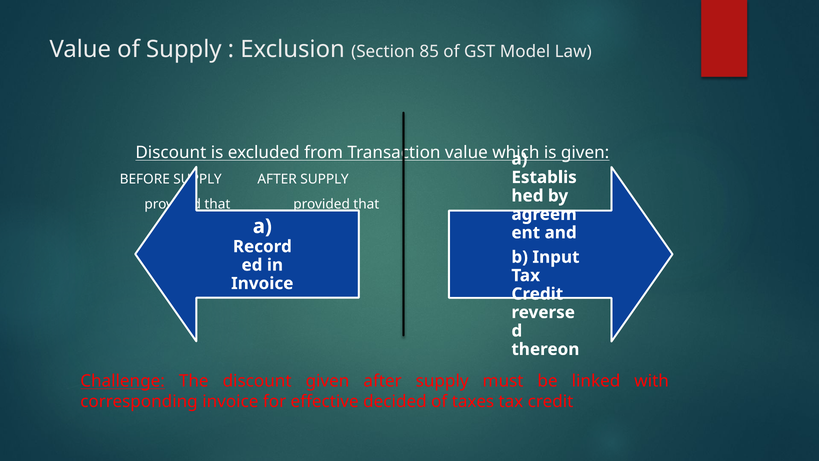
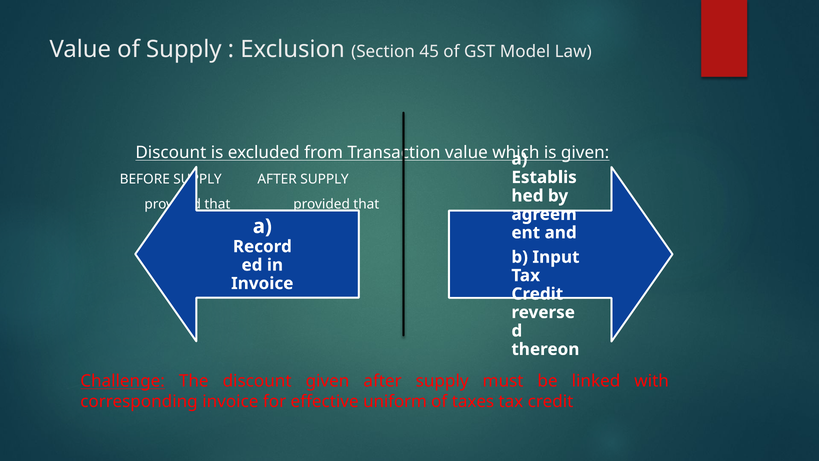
85: 85 -> 45 (429, 52)
decided: decided -> uniform (395, 401)
